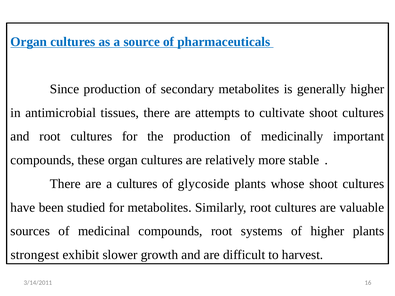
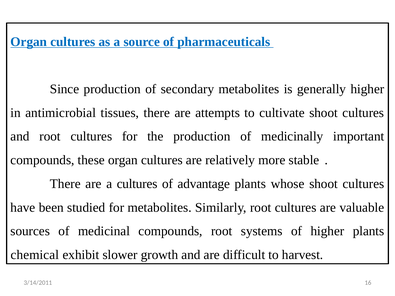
glycoside: glycoside -> advantage (204, 184)
strongest: strongest -> chemical (35, 255)
